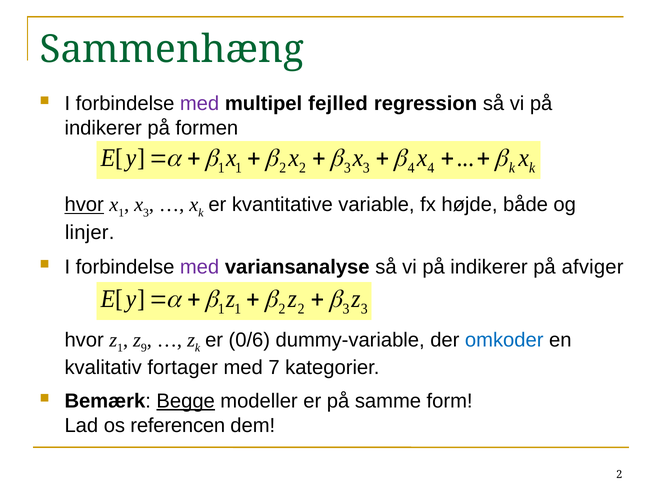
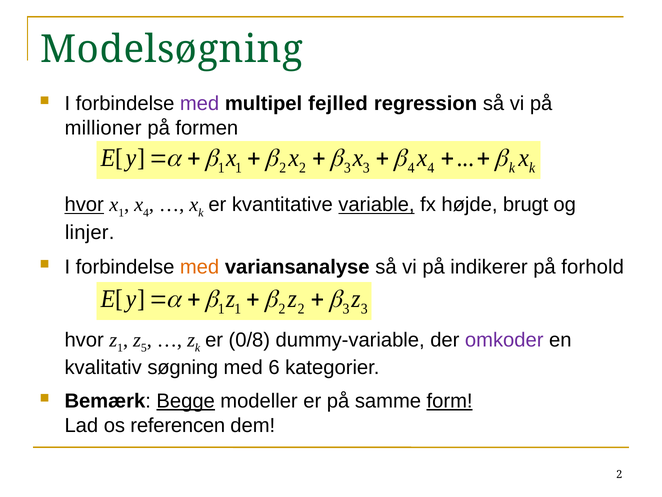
Sammenhæng: Sammenhæng -> Modelsøgning (172, 49)
indikerer: indikerer -> millioner (103, 128)
3: 3 -> 4 (146, 212)
variable underline: none -> present (376, 205)
både: både -> brugt (526, 205)
med colour: purple -> orange (200, 267)
afviger: afviger -> forhold (593, 267)
9: 9 -> 5 (144, 348)
0/6: 0/6 -> 0/8 (249, 340)
omkoder colour: blue -> purple (504, 340)
fortager: fortager -> søgning (183, 367)
7: 7 -> 6 (274, 367)
form underline: none -> present (450, 401)
